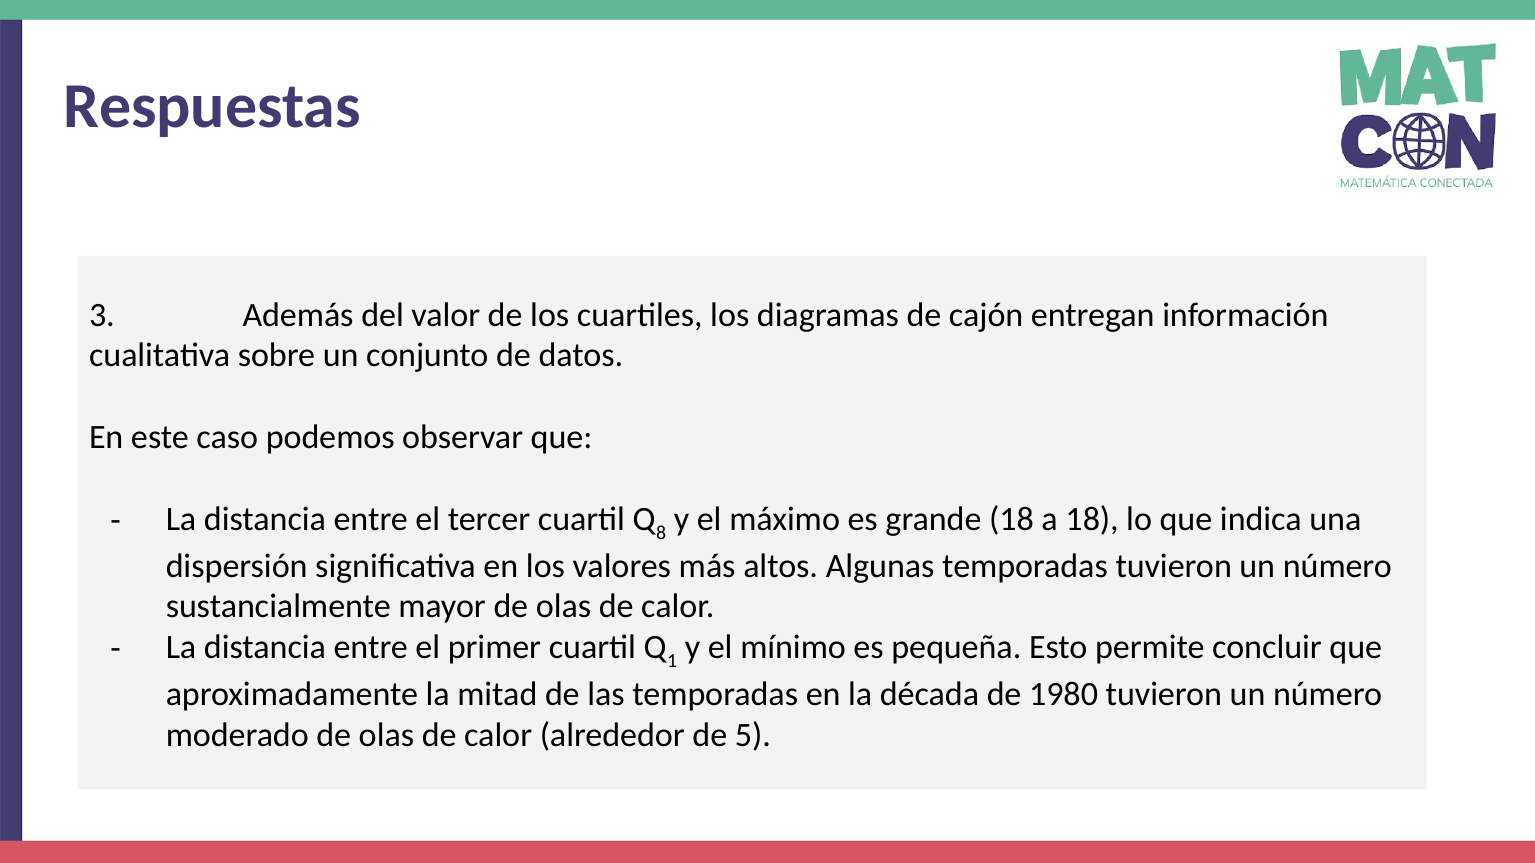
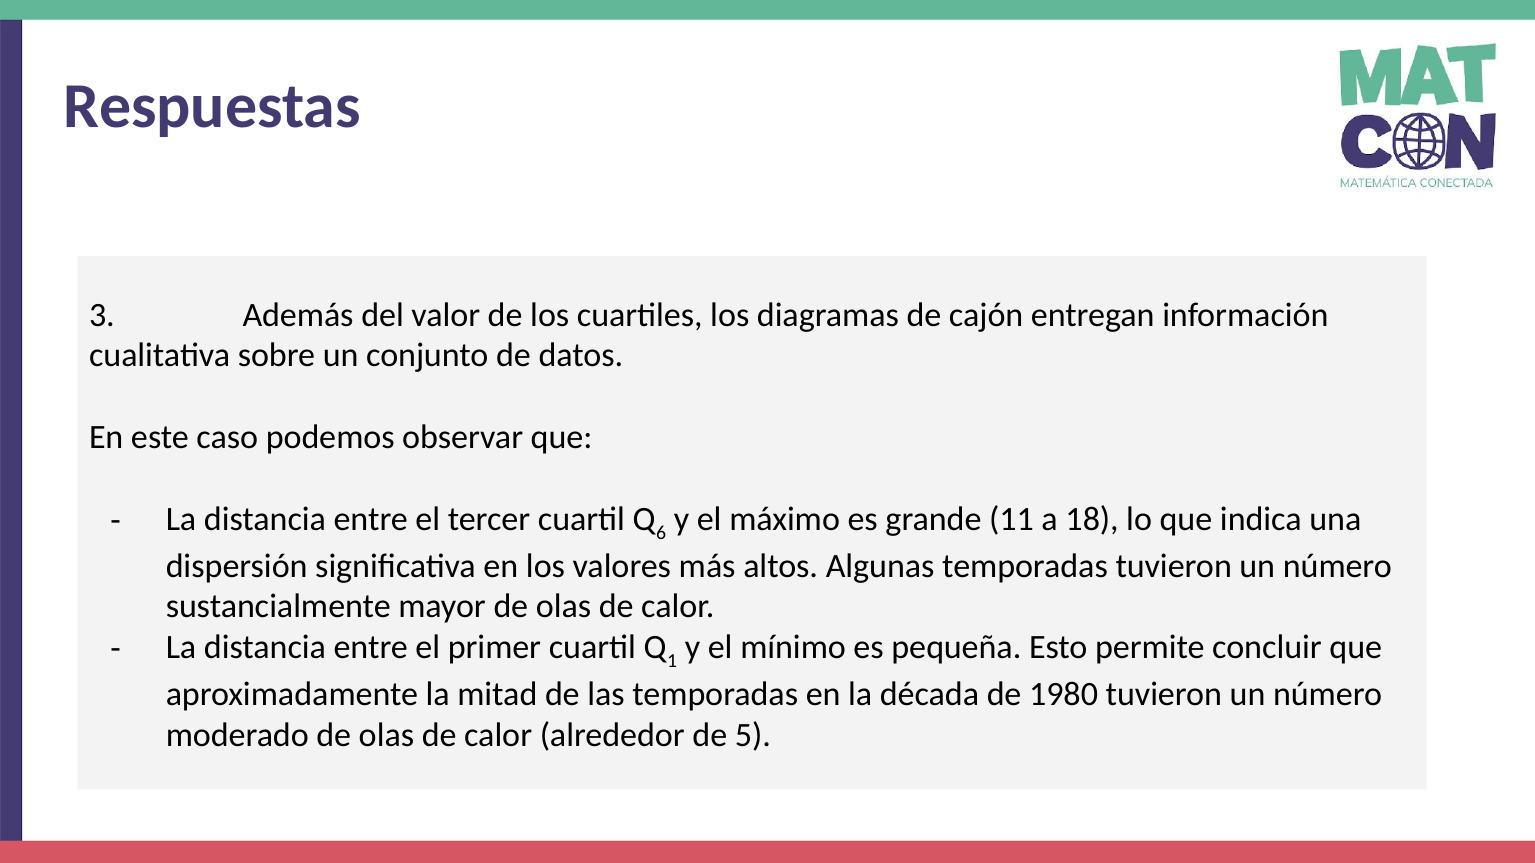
8: 8 -> 6 (661, 533)
grande 18: 18 -> 11 (1011, 520)
